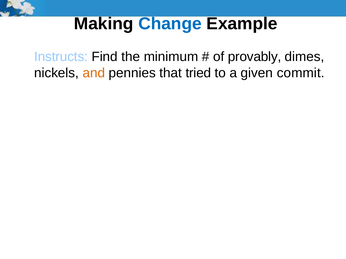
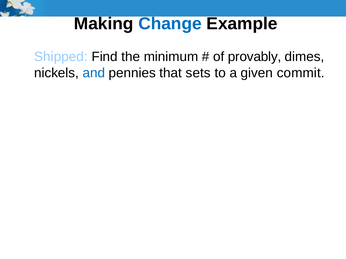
Instructs: Instructs -> Shipped (61, 57)
and colour: orange -> blue (94, 73)
tried: tried -> sets (198, 73)
